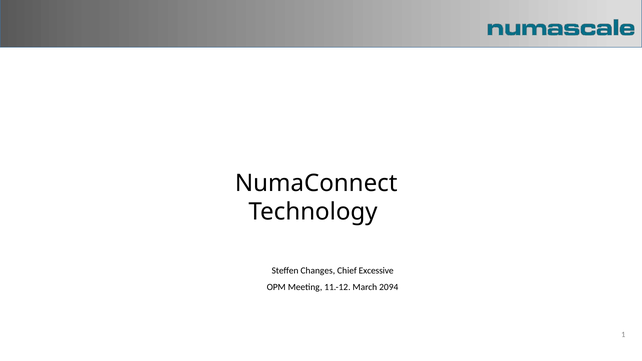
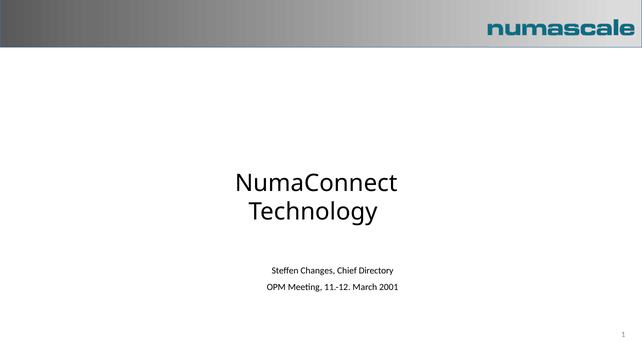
Excessive: Excessive -> Directory (376, 271)
2094: 2094 -> 2001 (389, 287)
